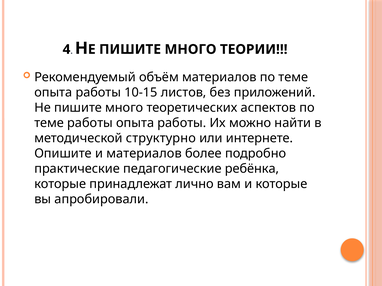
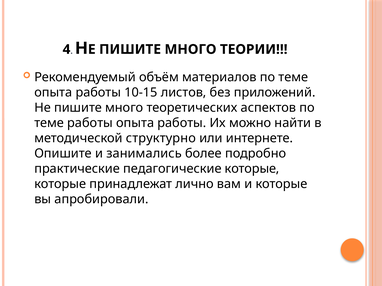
и материалов: материалов -> занимались (144, 154)
педагогические ребёнка: ребёнка -> которые (252, 169)
